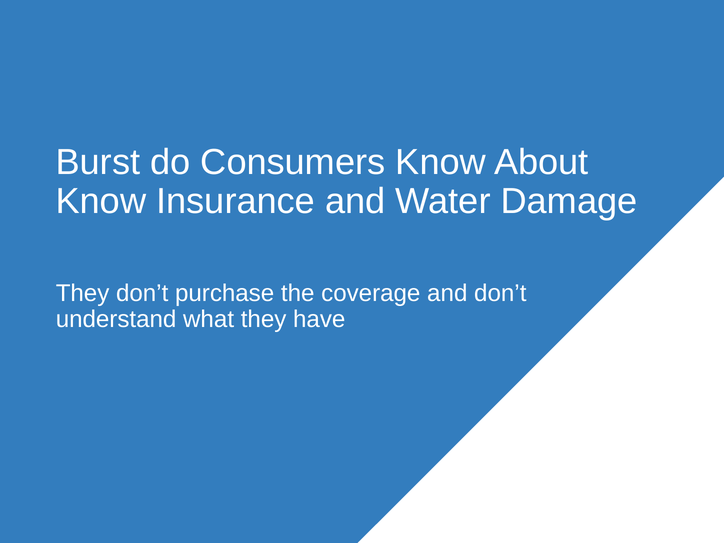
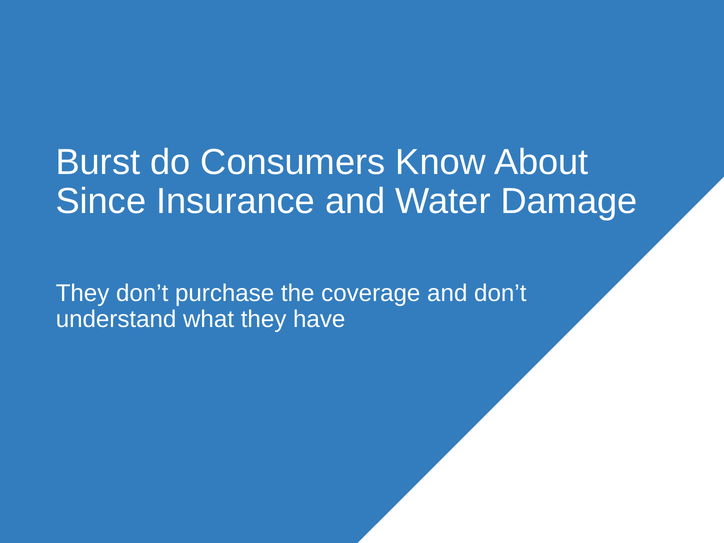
Know: Know -> Since (101, 201)
